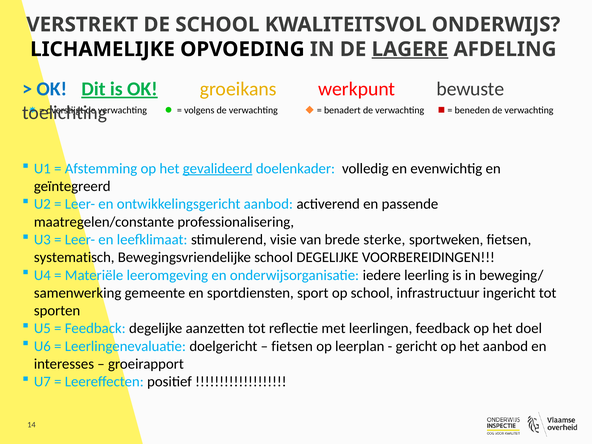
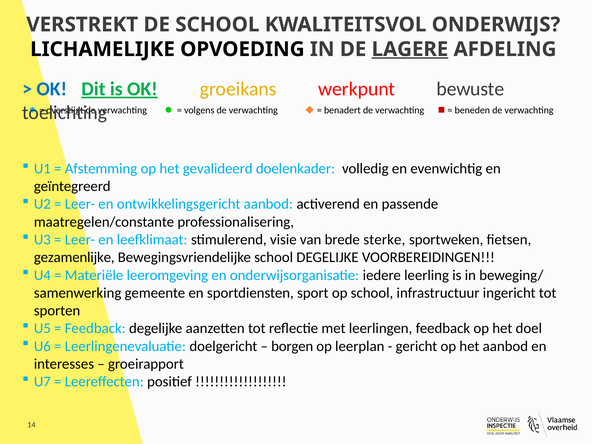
gevalideerd underline: present -> none (218, 169)
systematisch: systematisch -> gezamenlijke (74, 257)
fietsen: fietsen -> borgen (292, 346)
